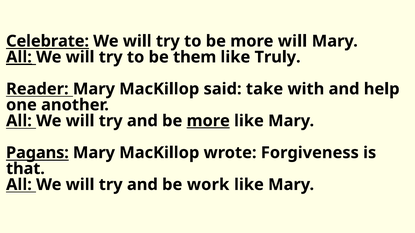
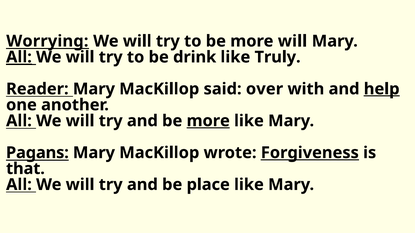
Celebrate: Celebrate -> Worrying (47, 41)
them: them -> drink (195, 57)
take: take -> over (265, 89)
help underline: none -> present (382, 89)
Forgiveness underline: none -> present (310, 153)
work: work -> place (208, 185)
